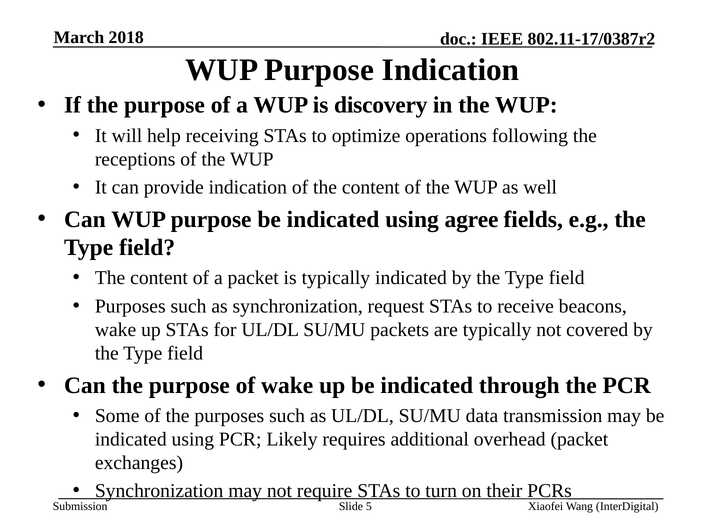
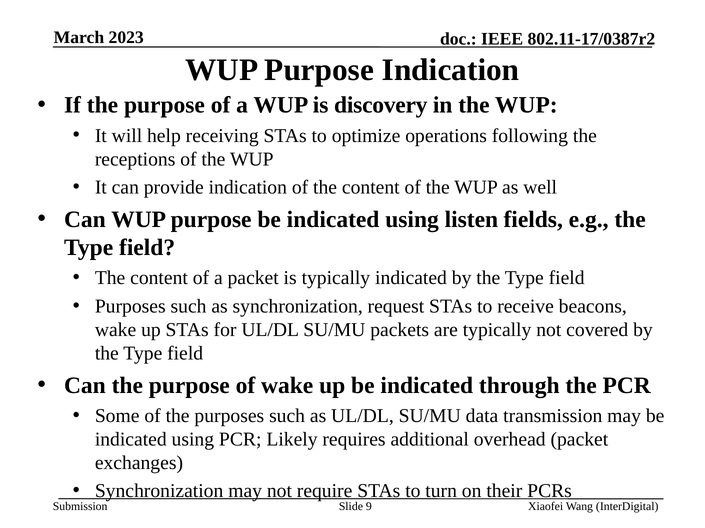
2018: 2018 -> 2023 (126, 37)
agree: agree -> listen (471, 220)
5: 5 -> 9 (369, 507)
